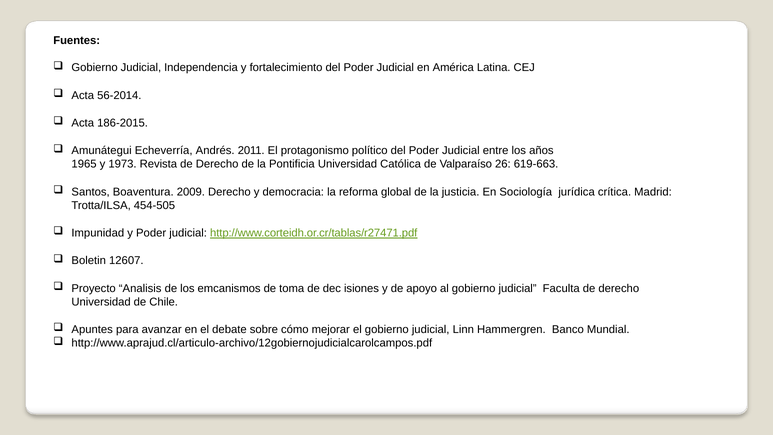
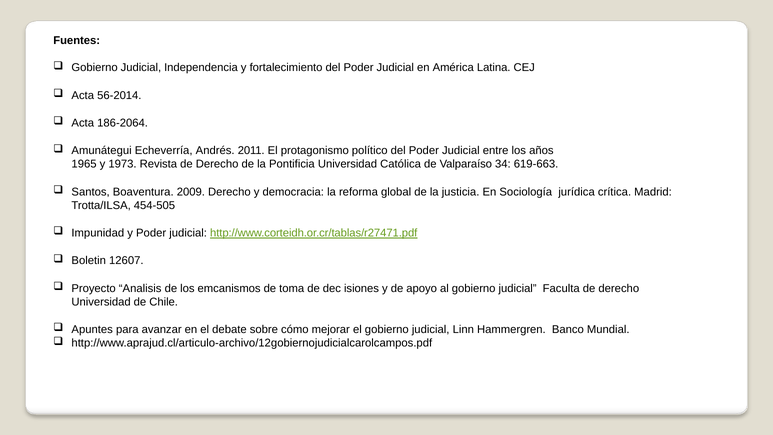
186-2015: 186-2015 -> 186-2064 (123, 123)
26: 26 -> 34 (503, 164)
